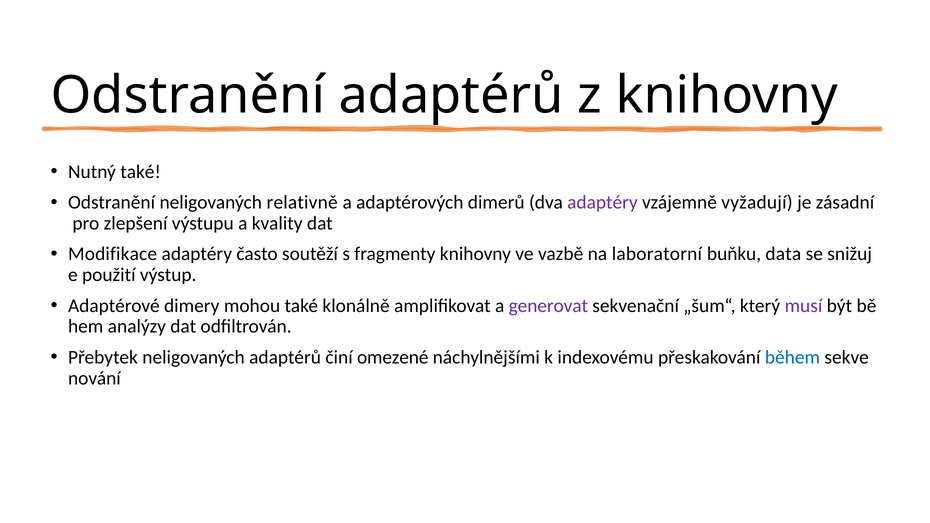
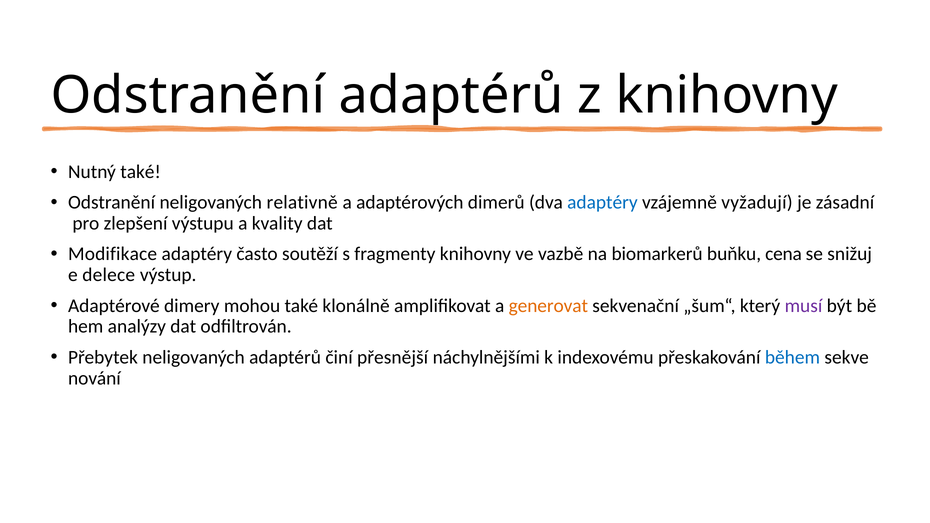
adaptéry colour: purple -> blue (602, 203)
laboratorní: laboratorní -> biomarkerů (657, 254)
data: data -> cena (784, 254)
použití: použití -> delece (109, 275)
generovat colour: purple -> orange (548, 306)
omezené: omezené -> přesnější (393, 357)
